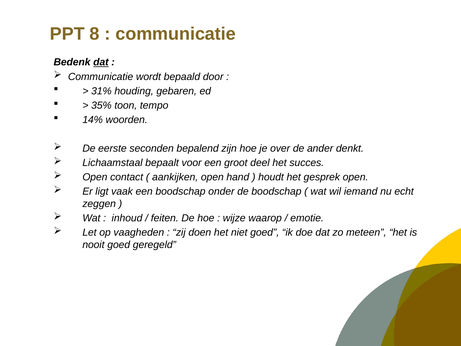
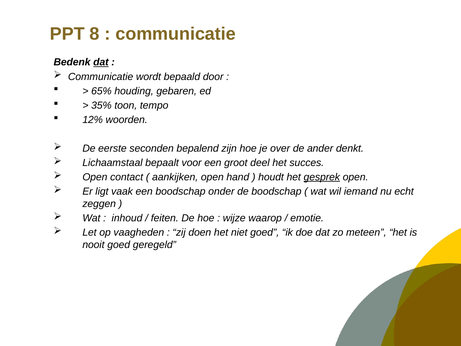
31%: 31% -> 65% (101, 91)
14%: 14% -> 12% (93, 120)
gesprek underline: none -> present (322, 177)
